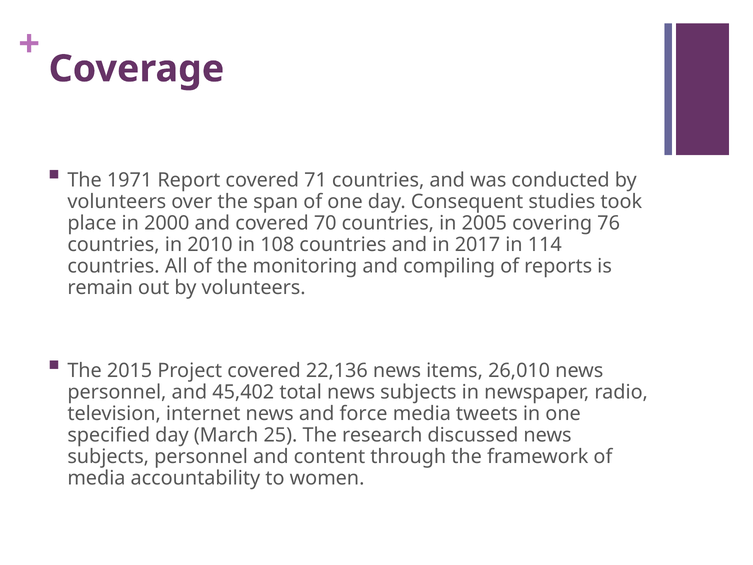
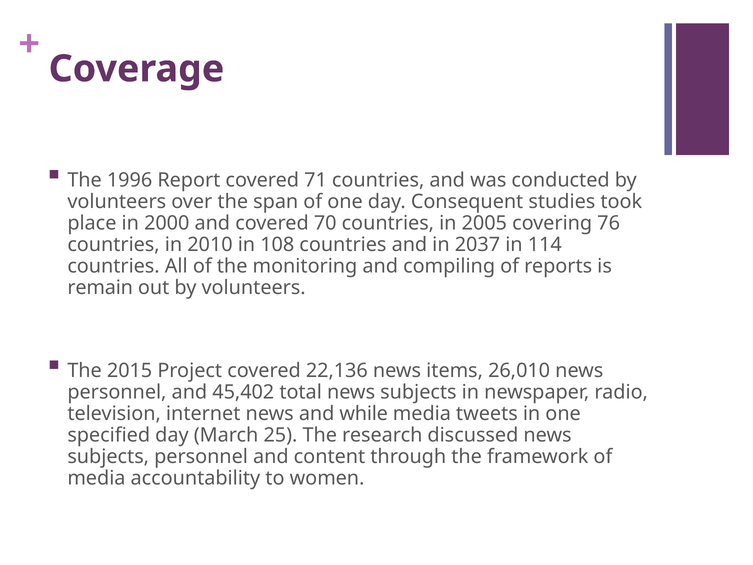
1971: 1971 -> 1996 (130, 180)
2017: 2017 -> 2037 (477, 245)
force: force -> while (364, 413)
